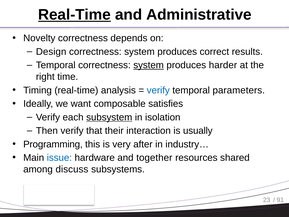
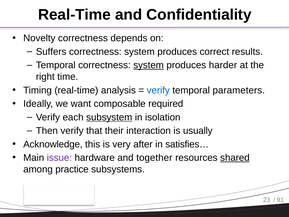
Real-Time underline: present -> none (74, 15)
Administrative: Administrative -> Confidentiality (199, 15)
Design: Design -> Suffers (51, 52)
satisfies: satisfies -> required (166, 104)
Programming: Programming -> Acknowledge (53, 144)
industry…: industry… -> satisfies… (187, 144)
issue colour: blue -> purple (59, 158)
shared underline: none -> present (235, 158)
discuss: discuss -> practice (72, 169)
